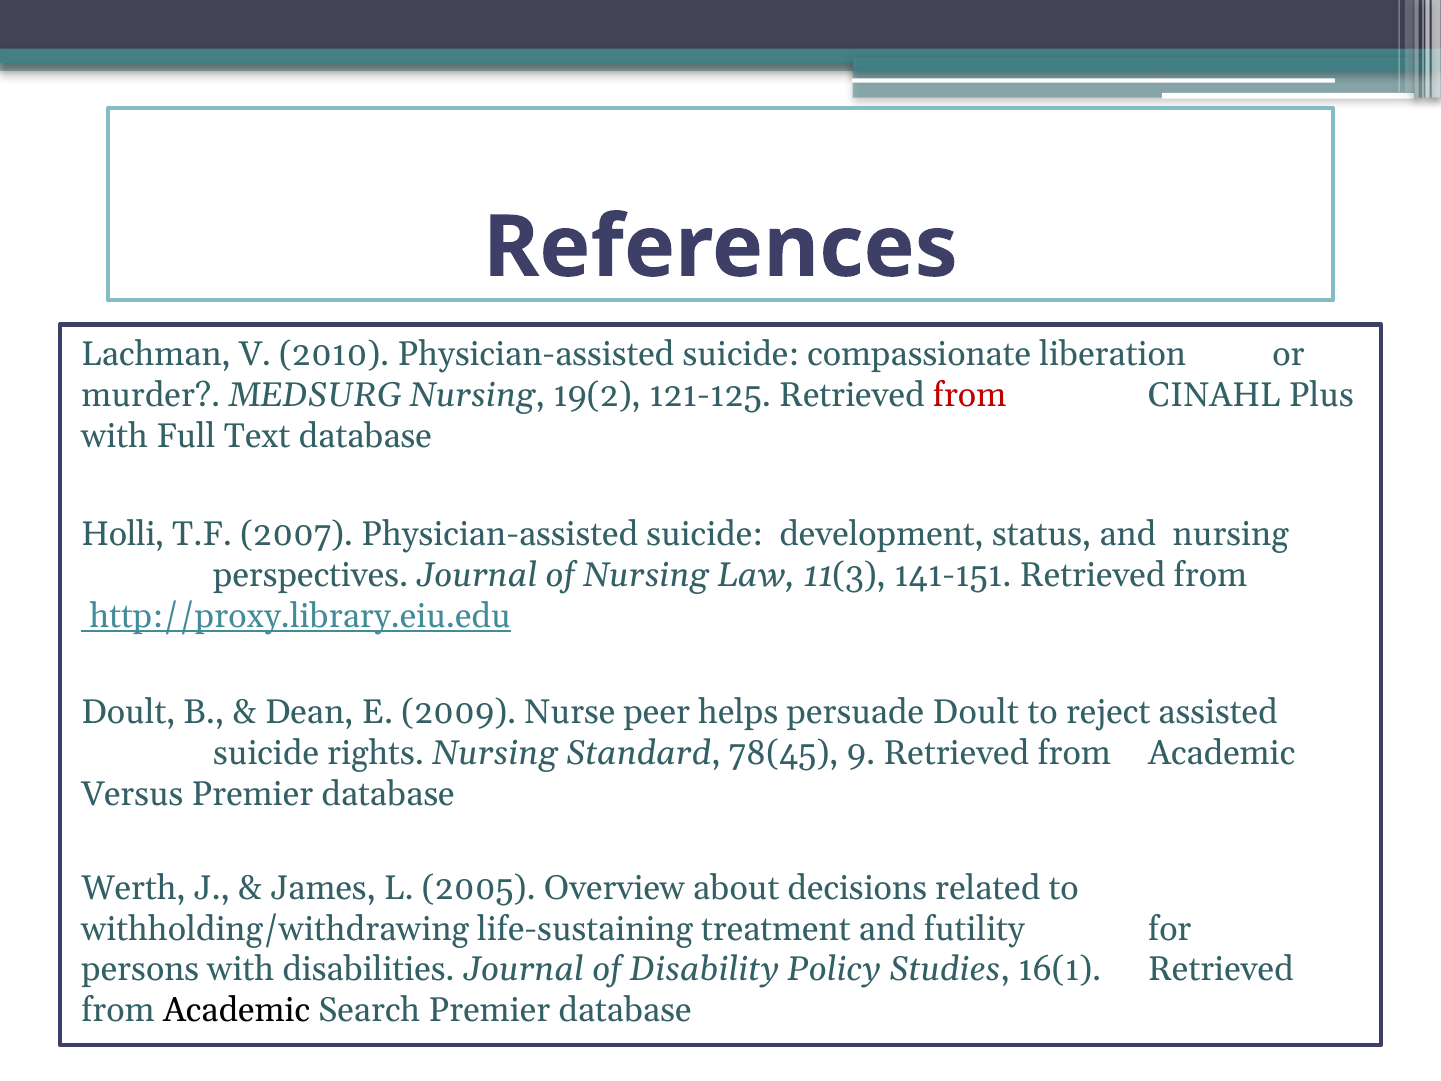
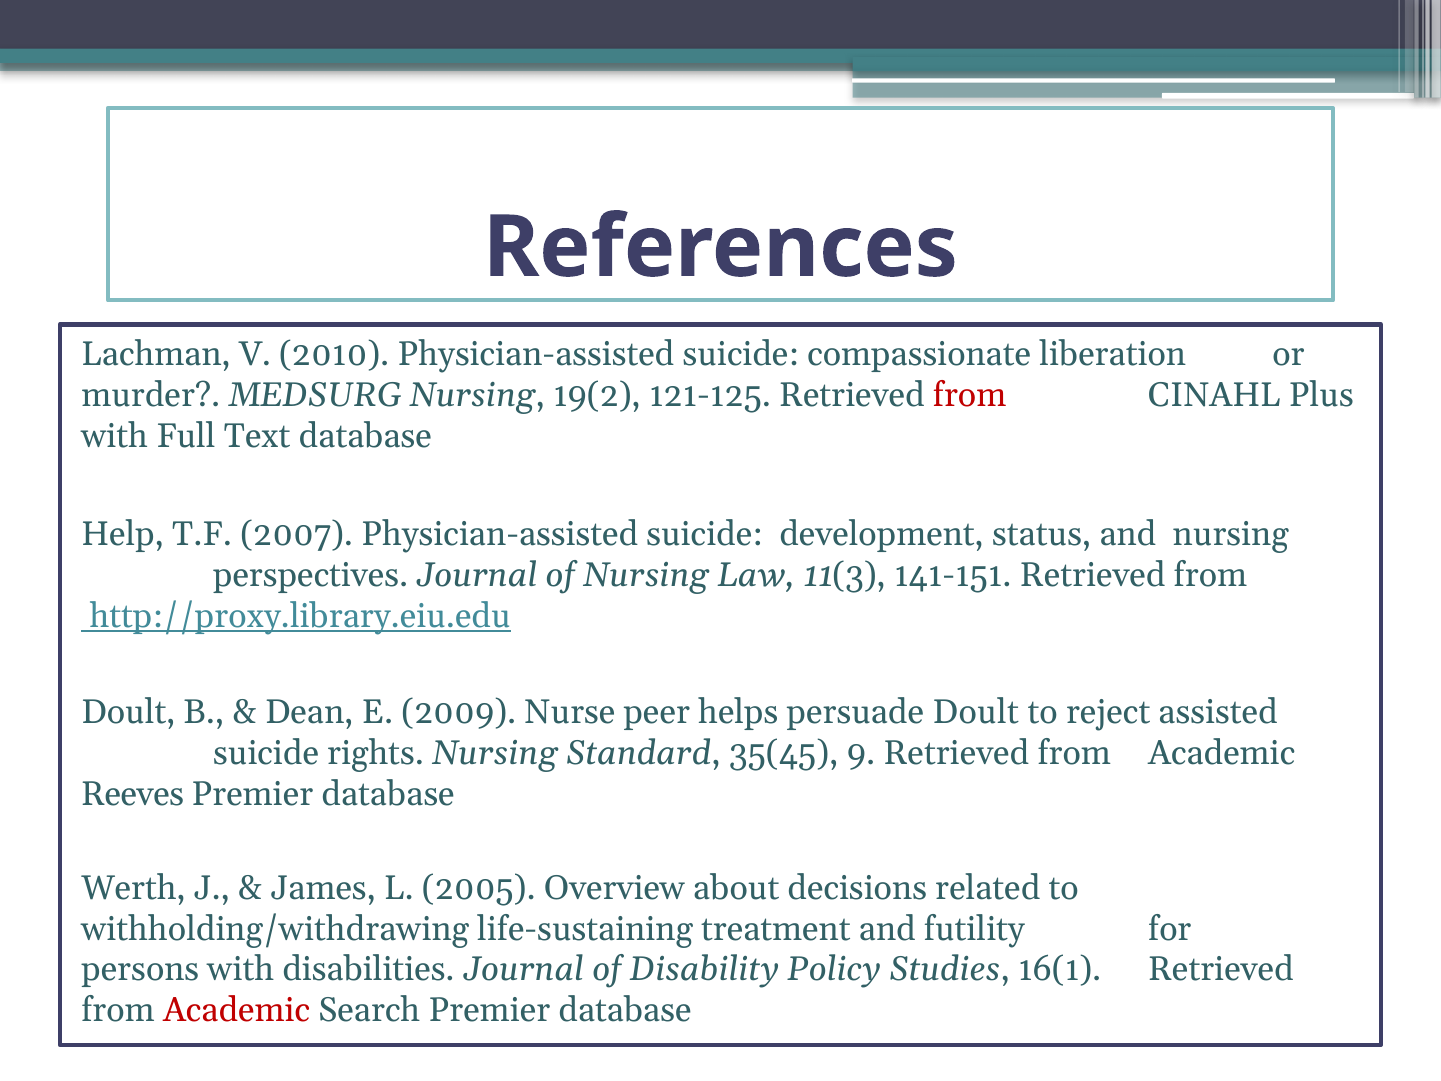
Holli: Holli -> Help (123, 534)
78(45: 78(45 -> 35(45 (784, 753)
Versus: Versus -> Reeves (133, 794)
Academic colour: black -> red (237, 1010)
